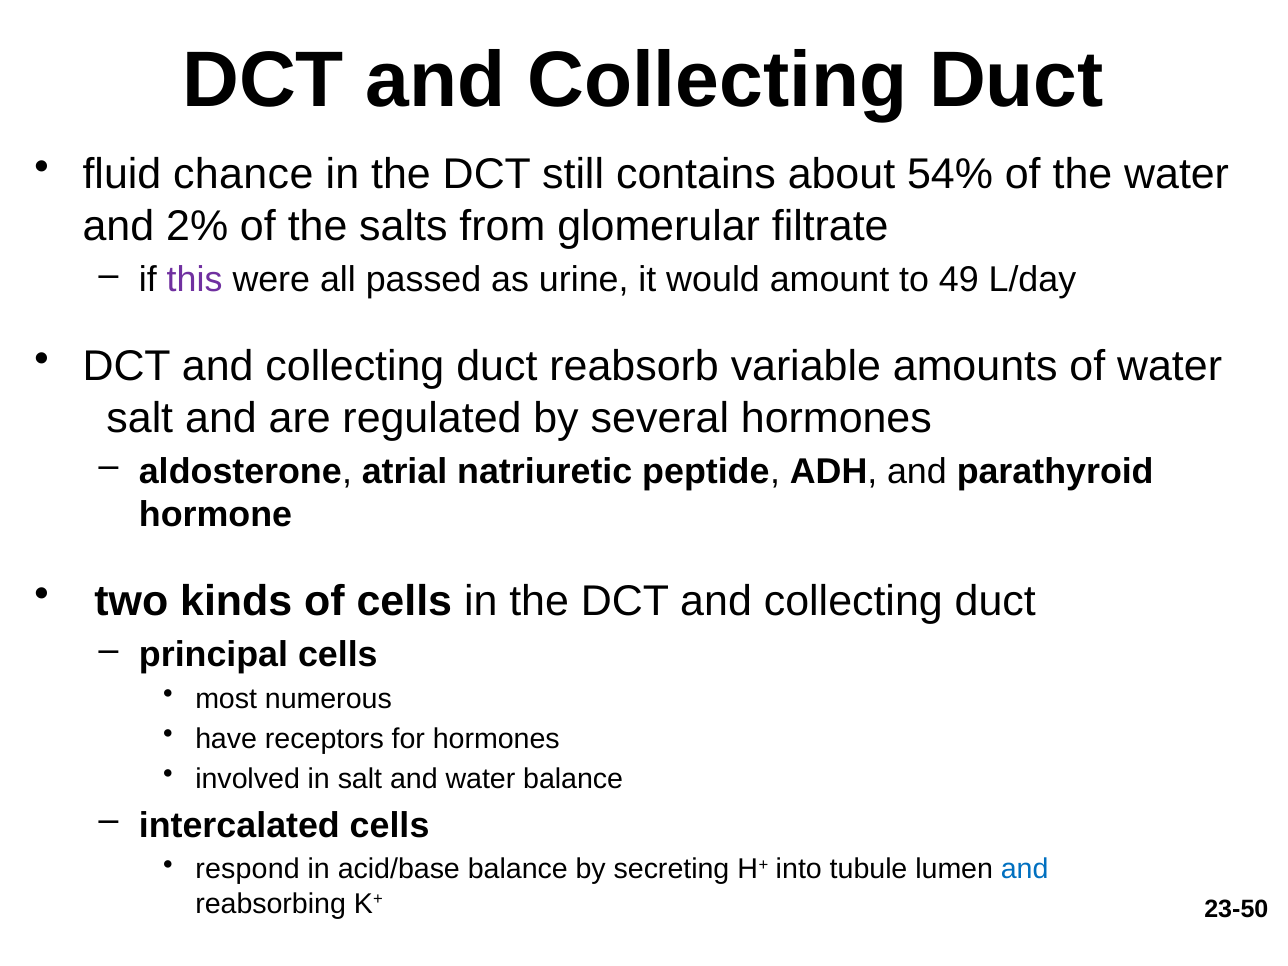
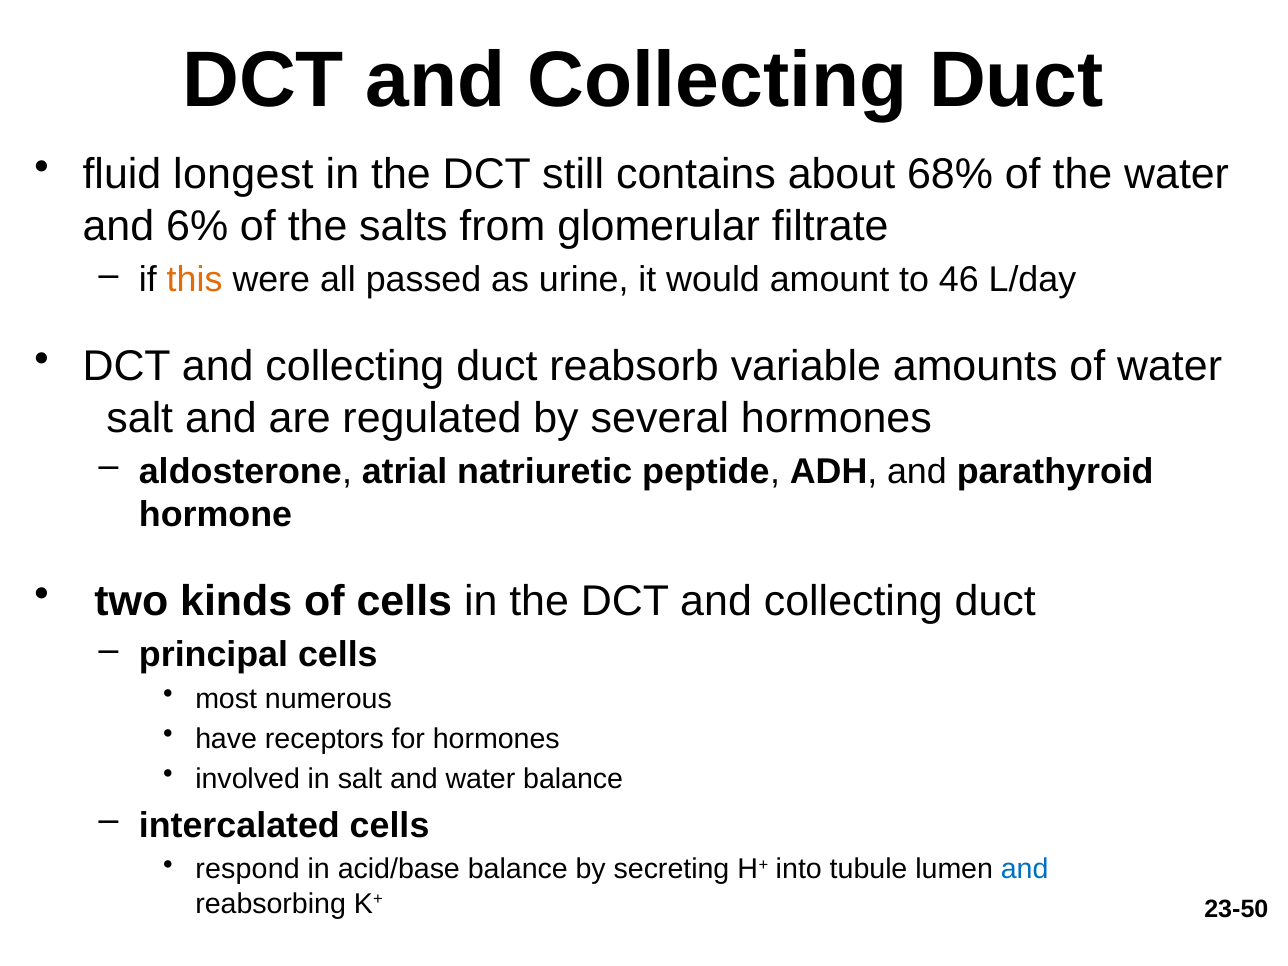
chance: chance -> longest (243, 175)
54%: 54% -> 68% (950, 175)
2%: 2% -> 6% (197, 226)
this colour: purple -> orange (195, 280)
49: 49 -> 46 (959, 280)
